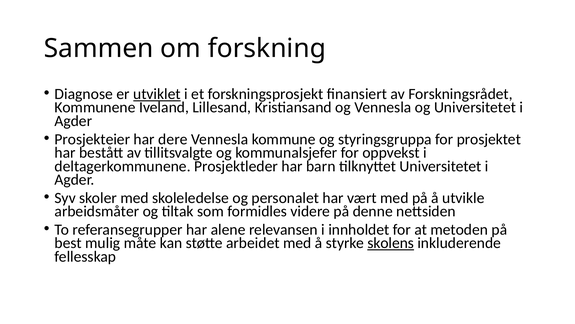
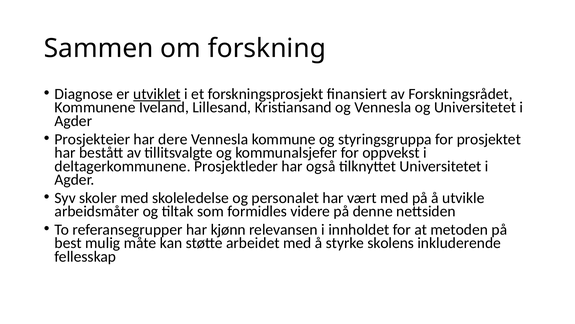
barn: barn -> også (321, 166)
alene: alene -> kjønn (228, 229)
skolens underline: present -> none (391, 243)
